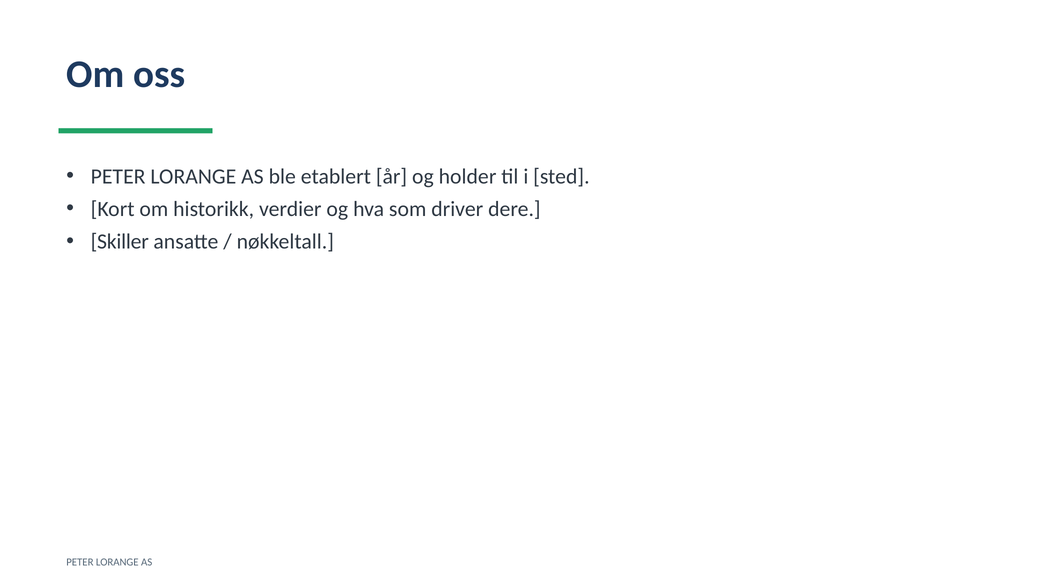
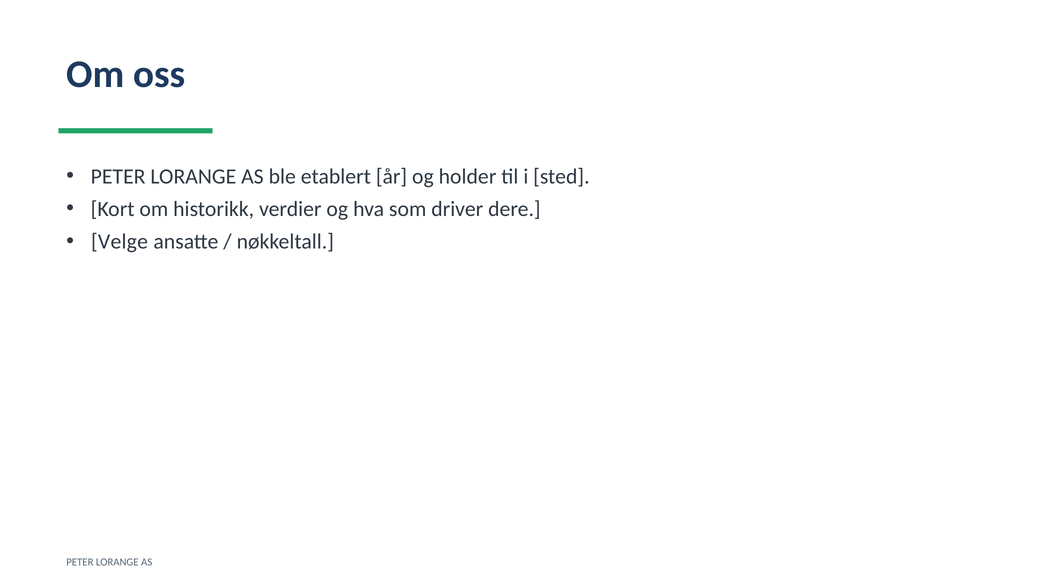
Skiller: Skiller -> Velge (120, 242)
